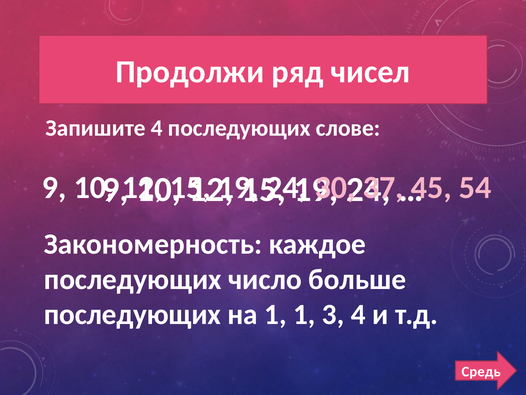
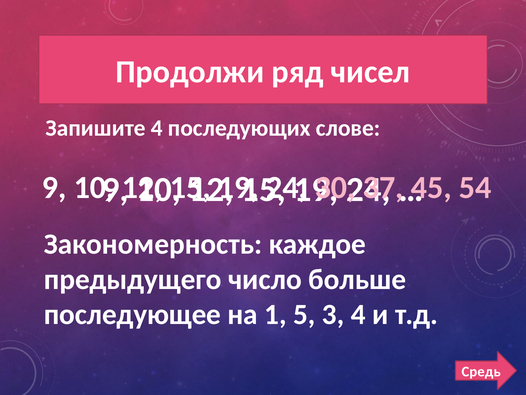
последующих: последующих -> предыдущего (133, 279)
последующих: последующих -> последующее (132, 314)
1 1: 1 -> 5 (304, 314)
